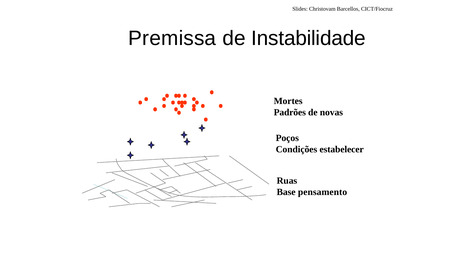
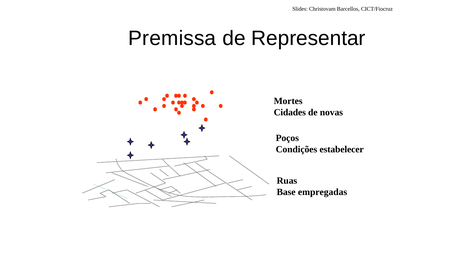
Instabilidade: Instabilidade -> Representar (308, 38)
Padrões: Padrões -> Cidades (290, 112)
pensamento: pensamento -> empregadas (323, 192)
